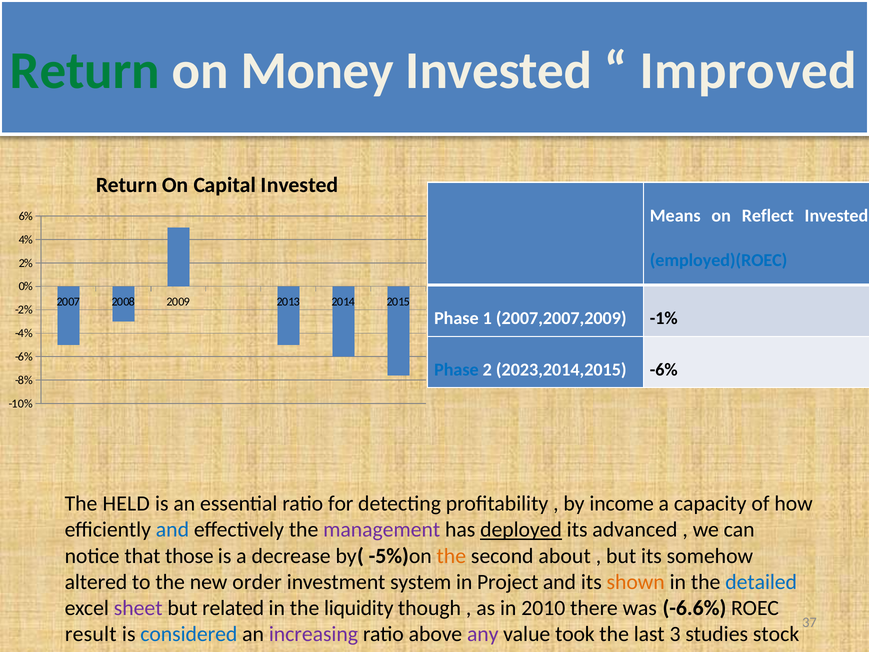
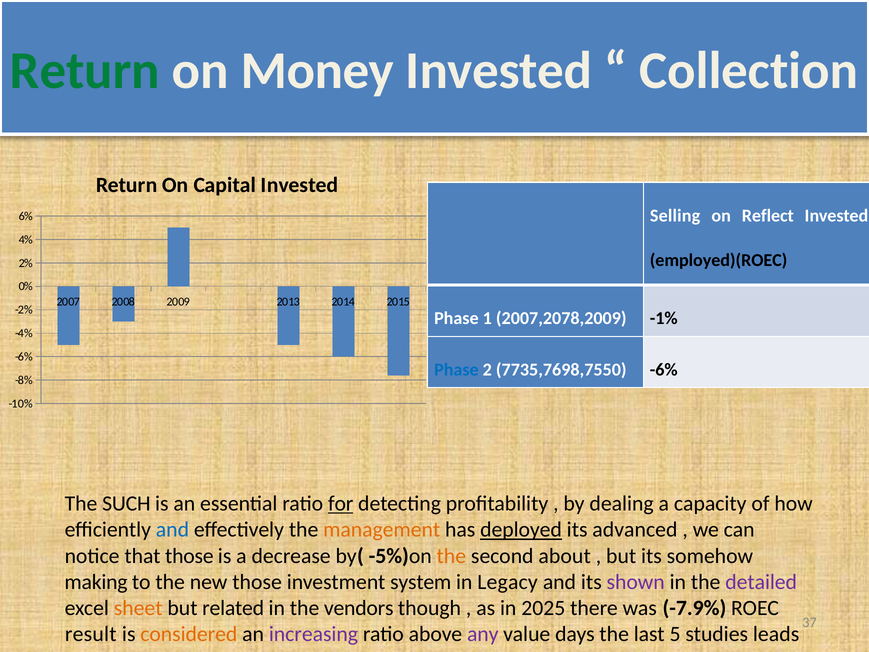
Improved: Improved -> Collection (749, 71)
Means: Means -> Selling (675, 216)
employed)(ROEC colour: blue -> black (719, 260)
2007,2007,2009: 2007,2007,2009 -> 2007,2078,2009 (561, 318)
2023,2014,2015: 2023,2014,2015 -> 7735,7698,7550 (561, 370)
HELD: HELD -> SUCH (126, 504)
for underline: none -> present (341, 504)
income: income -> dealing (622, 504)
management colour: purple -> orange (382, 530)
altered: altered -> making (96, 582)
new order: order -> those (257, 582)
Project: Project -> Legacy (508, 582)
shown colour: orange -> purple (636, 582)
detailed colour: blue -> purple (761, 582)
sheet colour: purple -> orange (138, 608)
liquidity: liquidity -> vendors (359, 608)
2010: 2010 -> 2025 (543, 608)
-6.6%: -6.6% -> -7.9% (694, 608)
considered colour: blue -> orange (189, 634)
took: took -> days (575, 634)
3: 3 -> 5 (675, 634)
stock: stock -> leads (776, 634)
